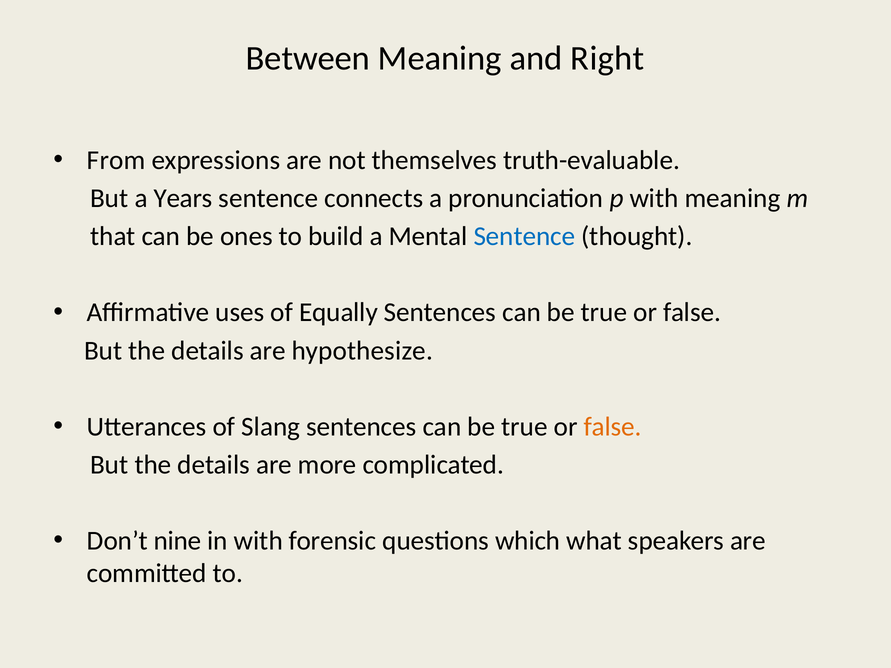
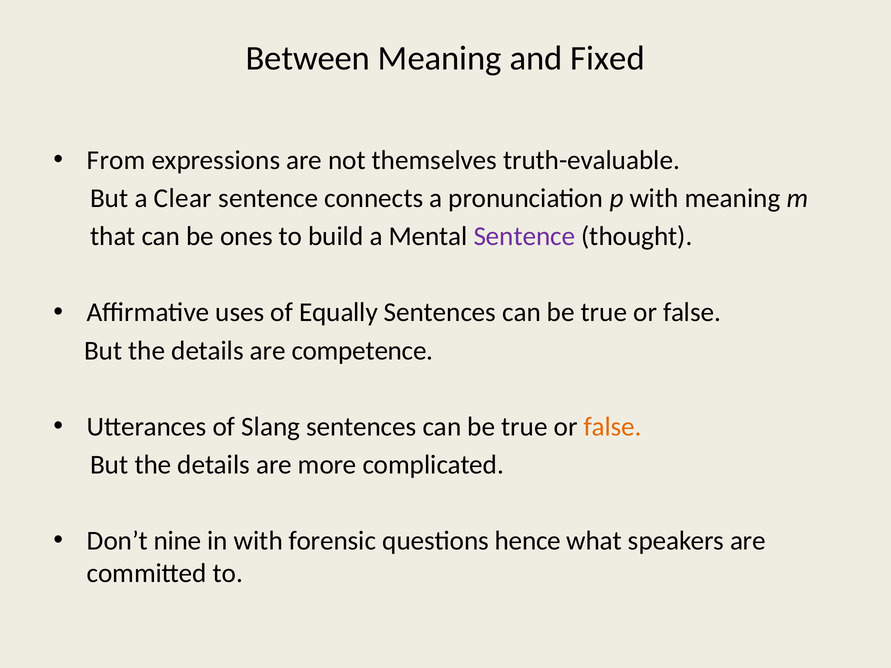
Right: Right -> Fixed (608, 58)
Years: Years -> Clear (183, 198)
Sentence colour: blue -> purple (524, 236)
hypothesize: hypothesize -> competence (362, 351)
which: which -> hence (528, 541)
